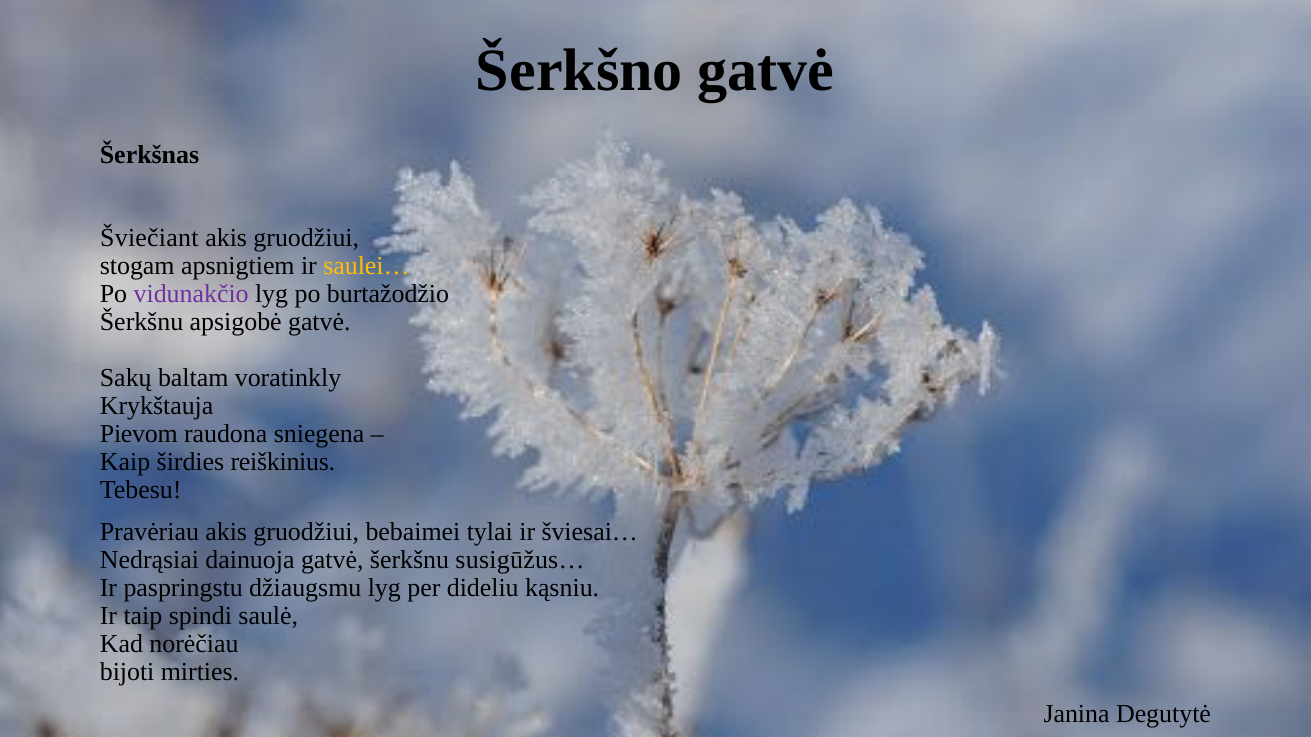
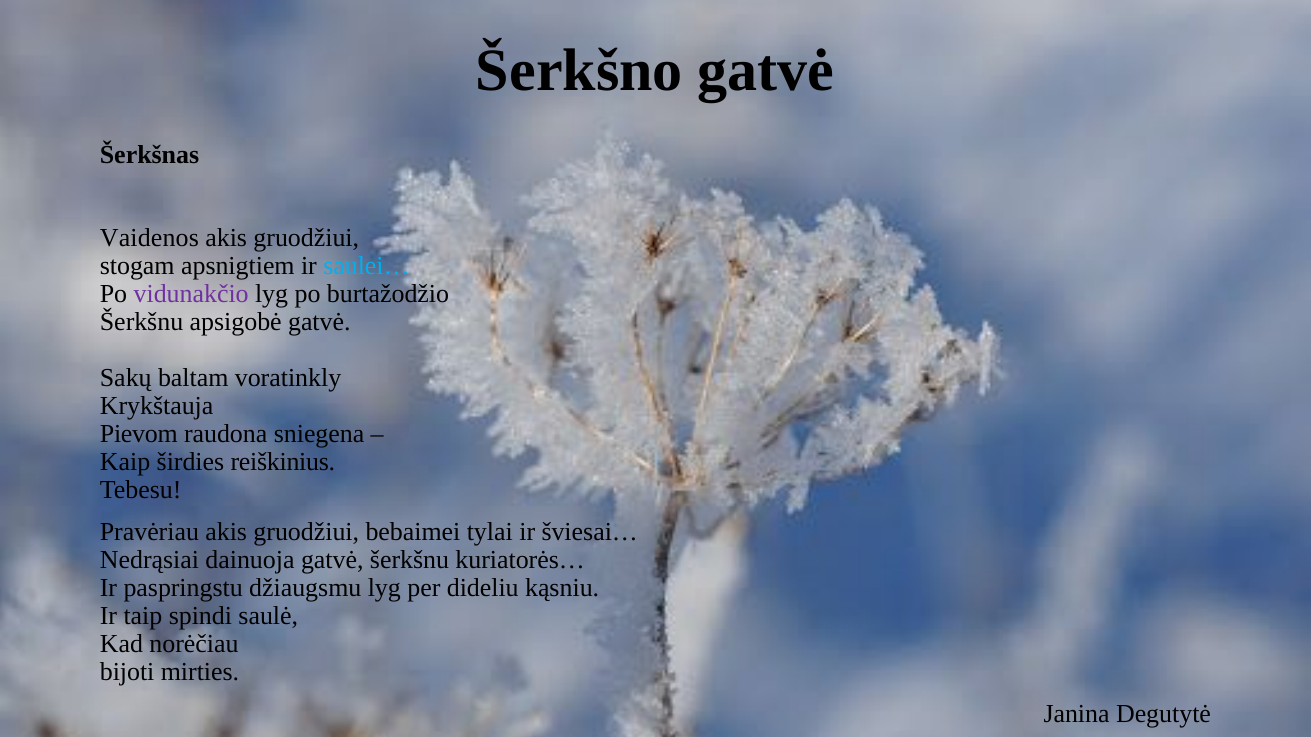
Šviečiant: Šviečiant -> Vaidenos (149, 238)
saulei… colour: yellow -> light blue (366, 266)
susigūžus…: susigūžus… -> kuriatorės… (520, 560)
